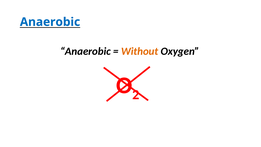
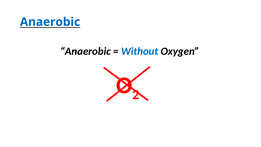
Without colour: orange -> blue (140, 51)
